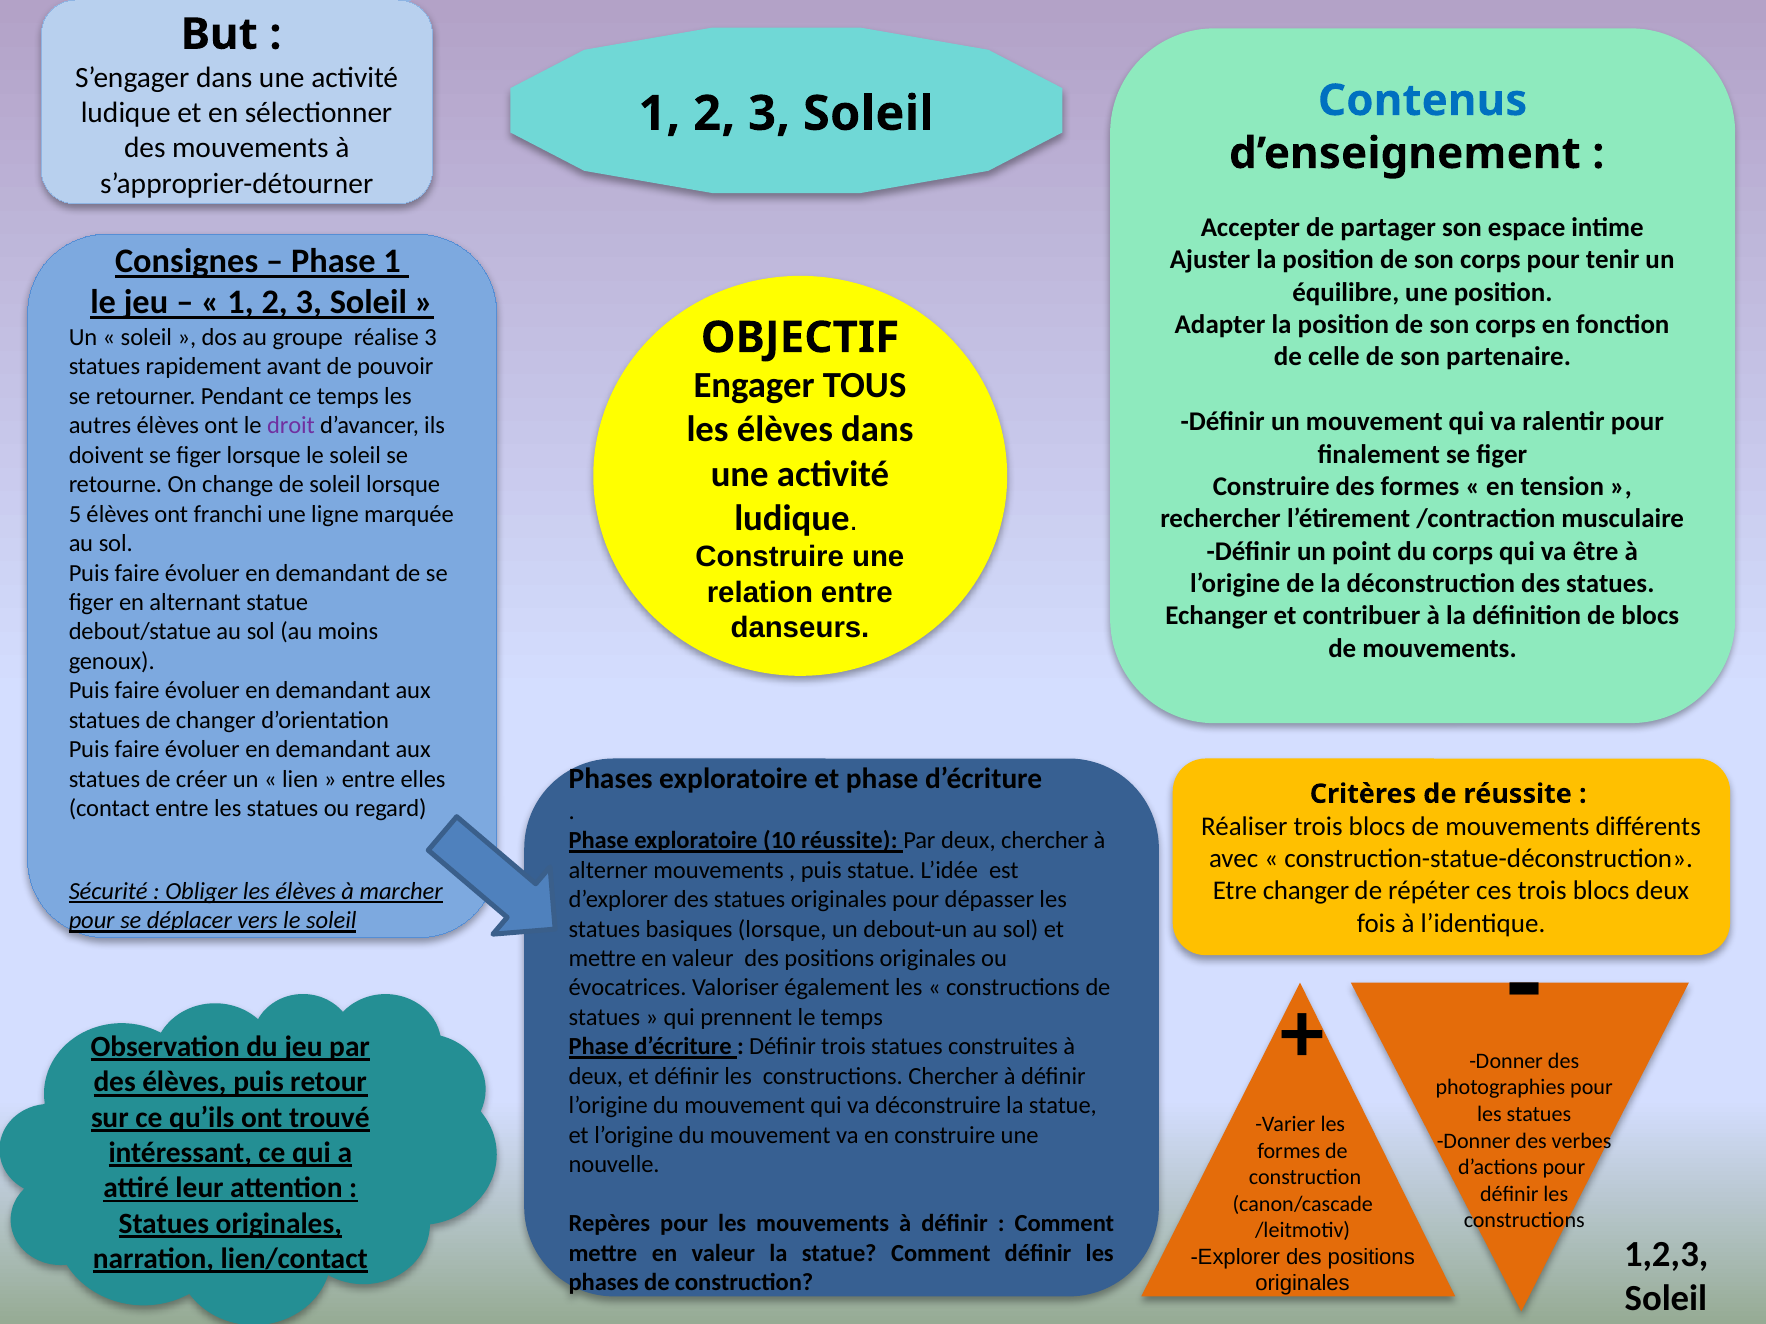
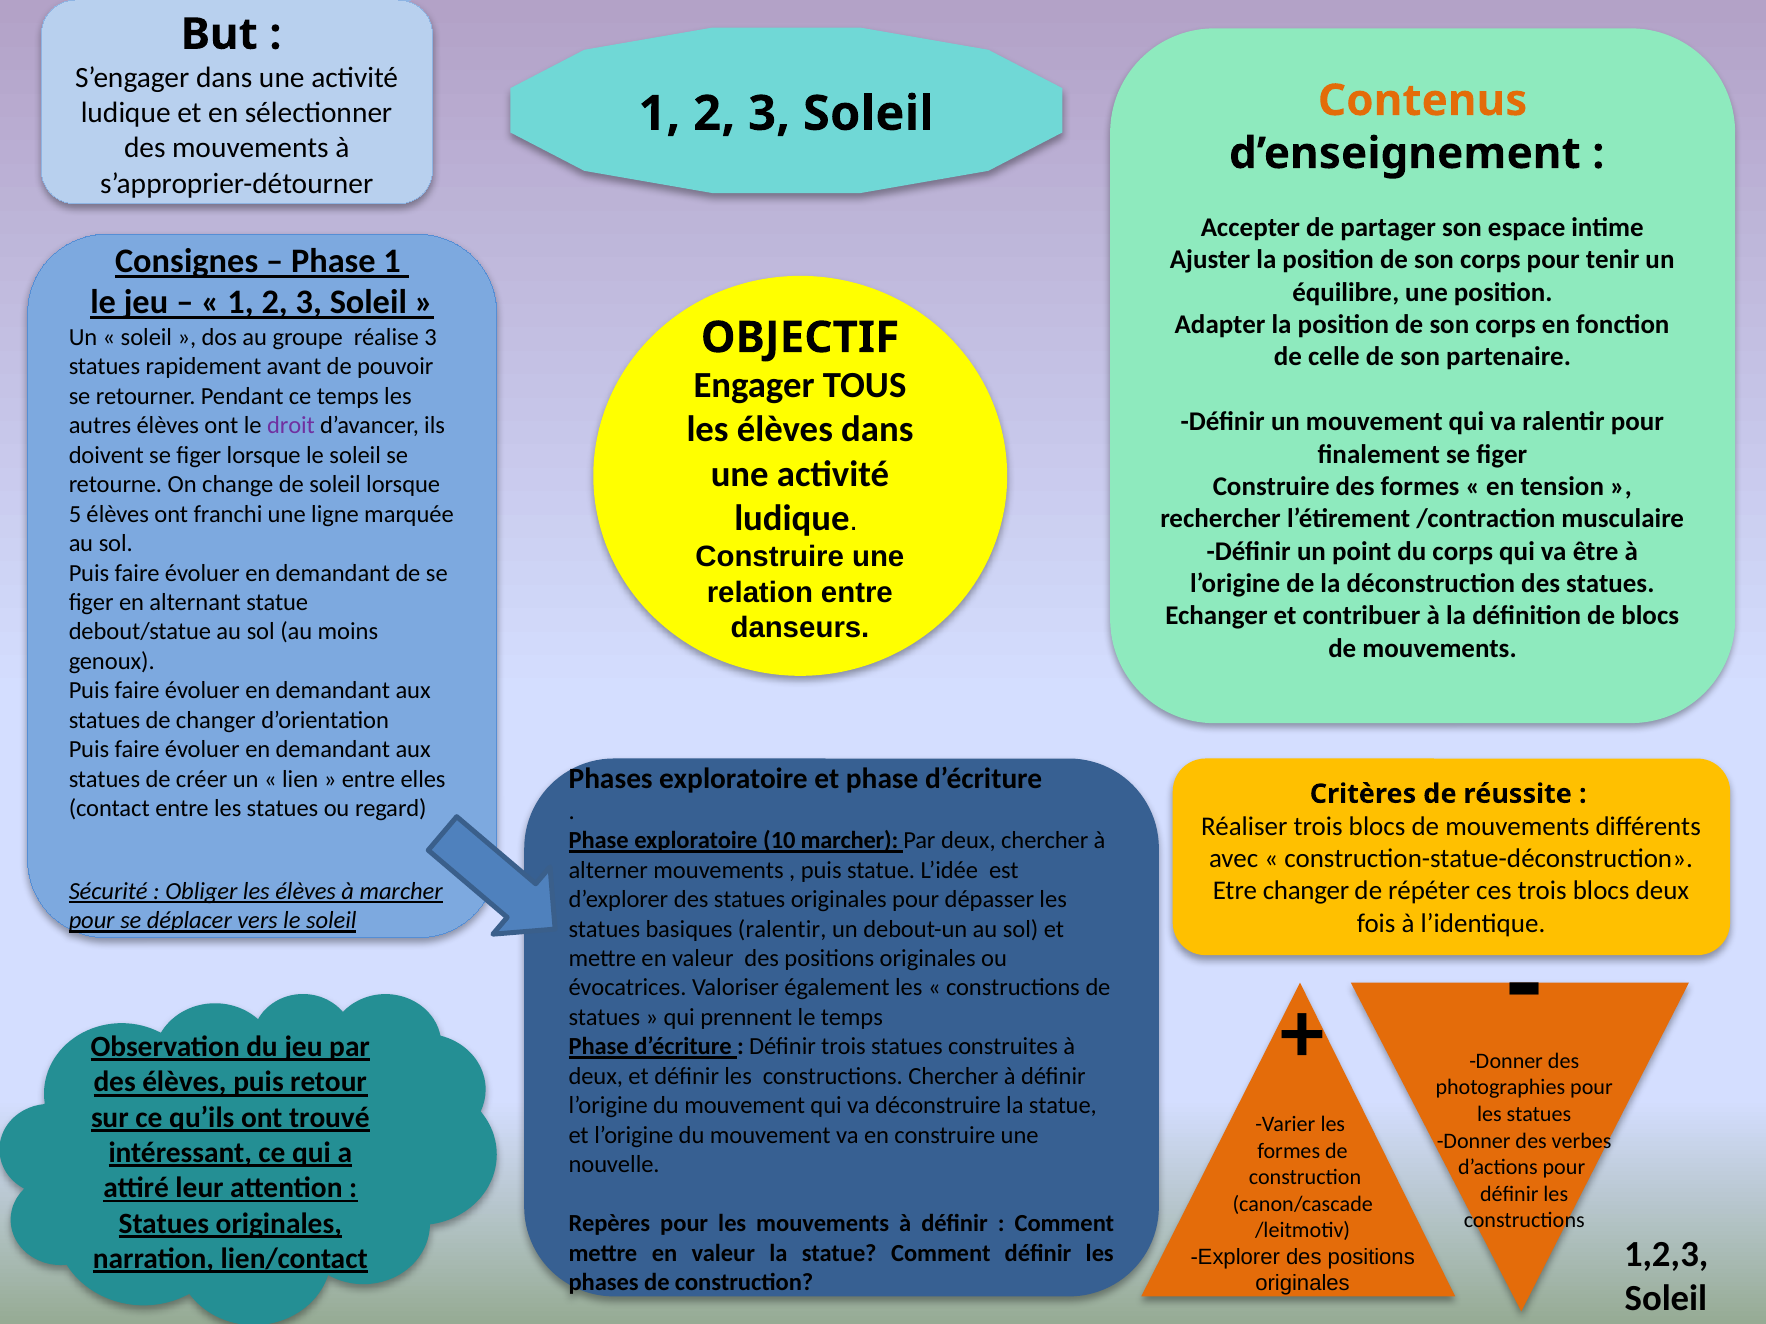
Contenus colour: blue -> orange (1423, 101)
10 réussite: réussite -> marcher (850, 841)
basiques lorsque: lorsque -> ralentir (782, 929)
